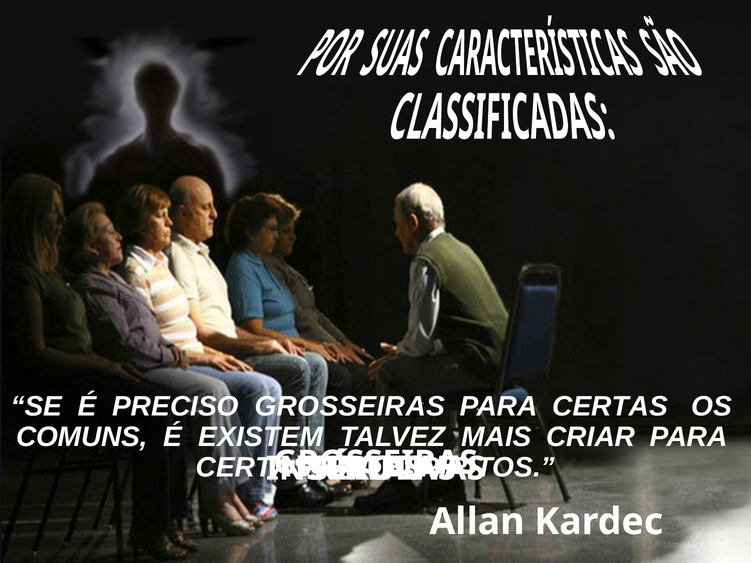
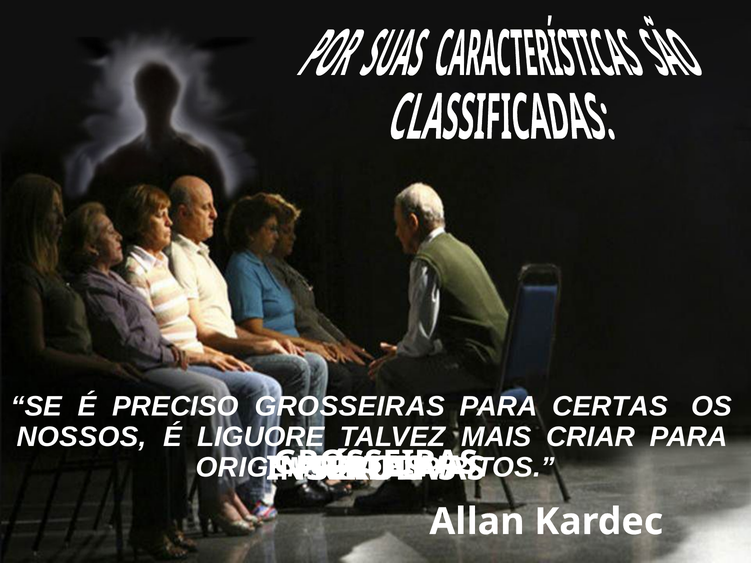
COMUNS: COMUNS -> NOSSOS (82, 437)
EXISTEM: EXISTEM -> LIGUORE (261, 437)
CERTAS: CERTAS -> ORIGEM (254, 468)
